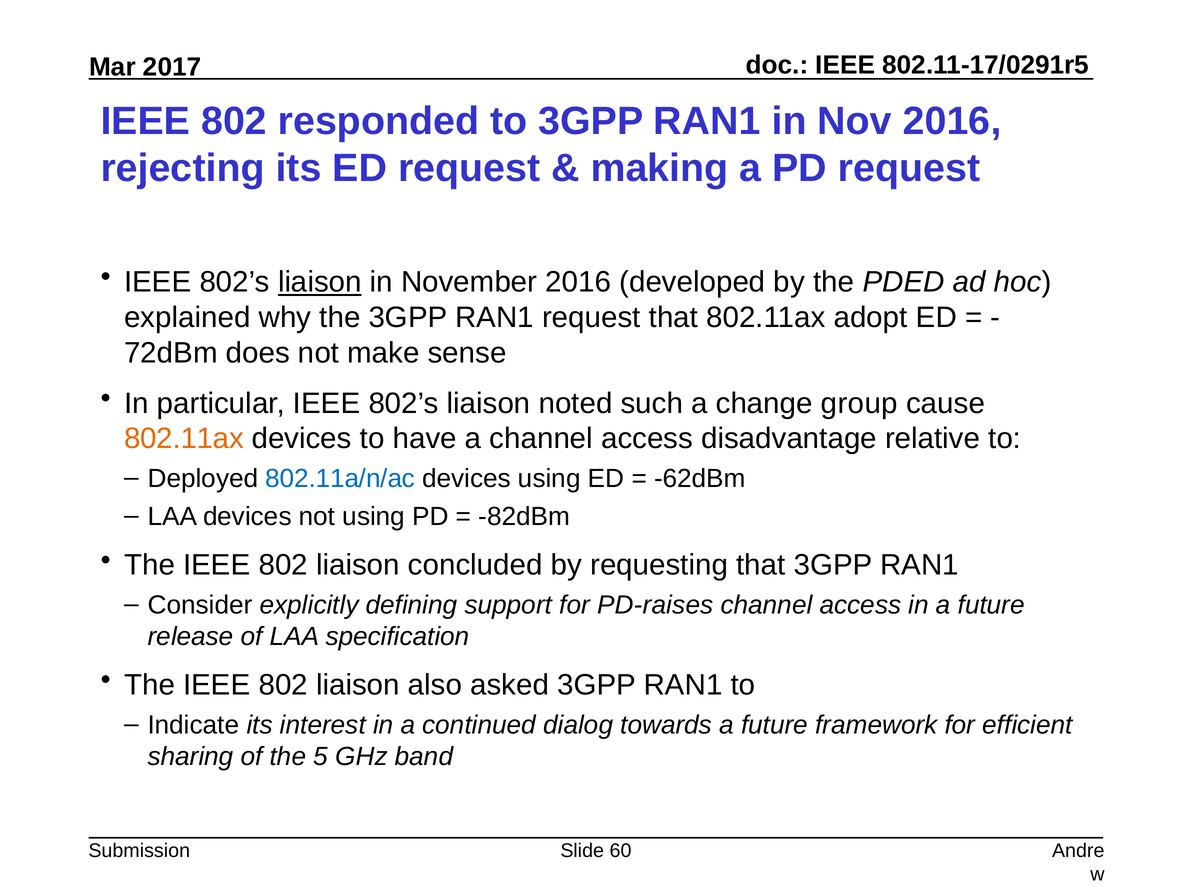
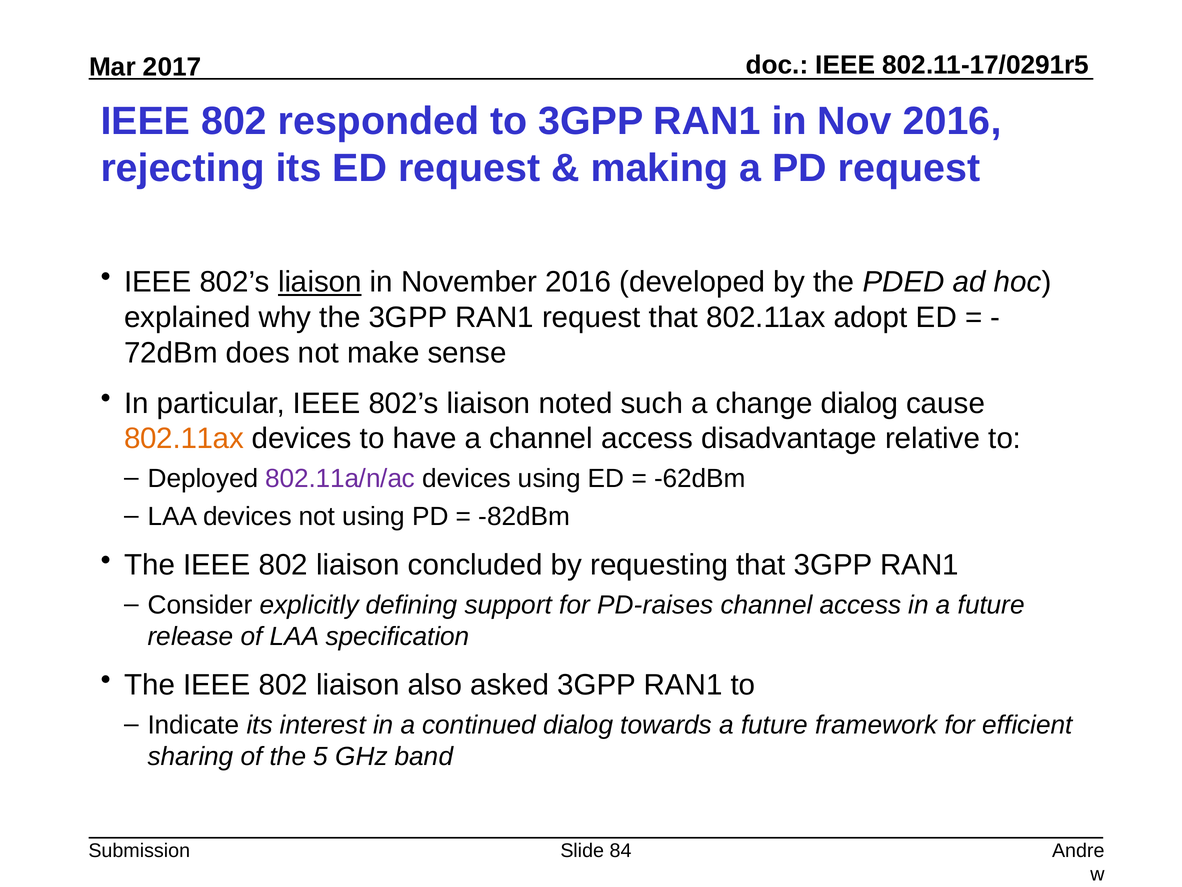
change group: group -> dialog (860, 403)
802.11a/n/ac colour: blue -> purple (340, 478)
60: 60 -> 84 (621, 850)
